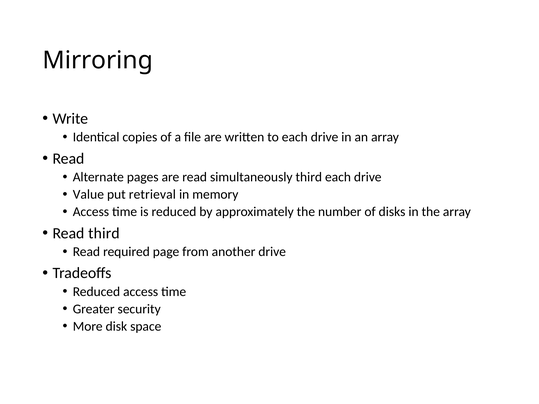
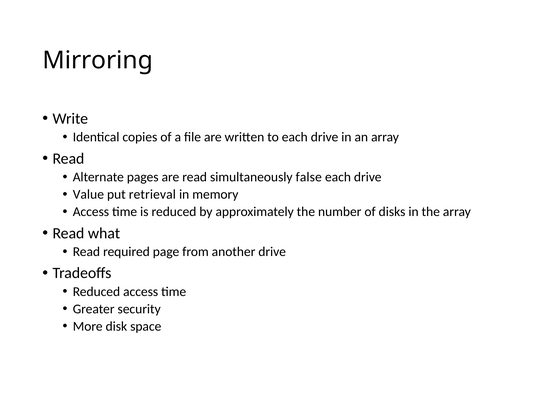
simultaneously third: third -> false (309, 177)
Read third: third -> what (104, 233)
